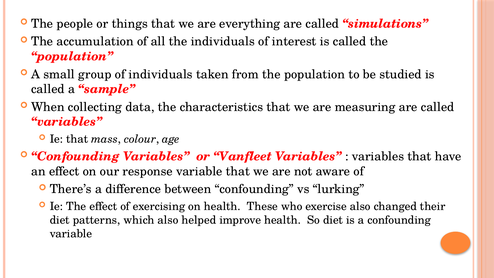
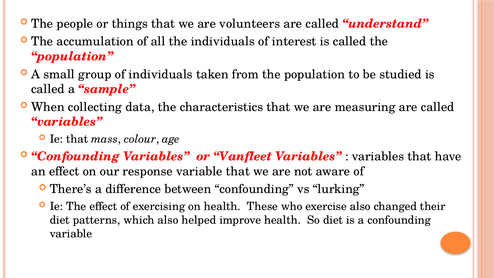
everything: everything -> volunteers (250, 24)
simulations: simulations -> understand (385, 24)
